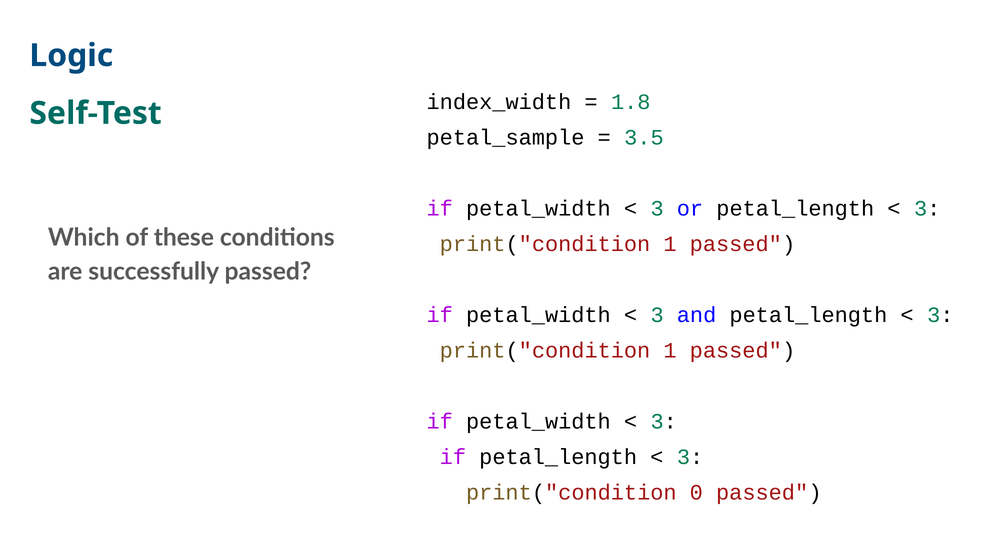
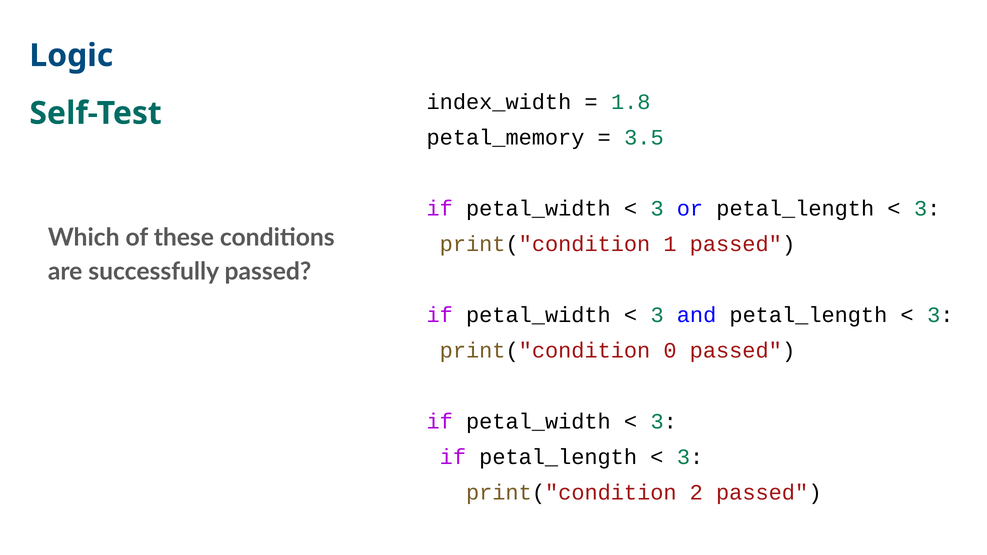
petal_sample: petal_sample -> petal_memory (506, 137)
1: 1 -> 0 (670, 351)
0: 0 -> 2 (696, 493)
